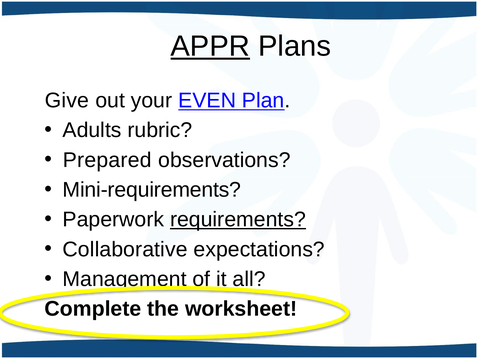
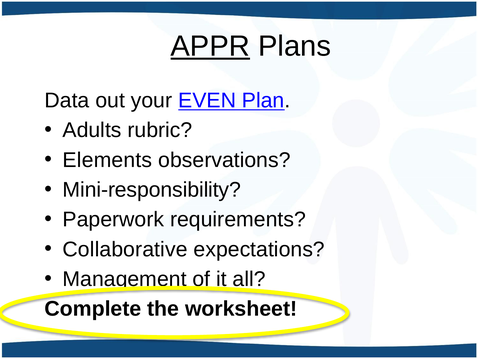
Give: Give -> Data (67, 100)
Prepared: Prepared -> Elements (107, 160)
Mini-requirements: Mini-requirements -> Mini-responsibility (152, 190)
requirements underline: present -> none (238, 219)
